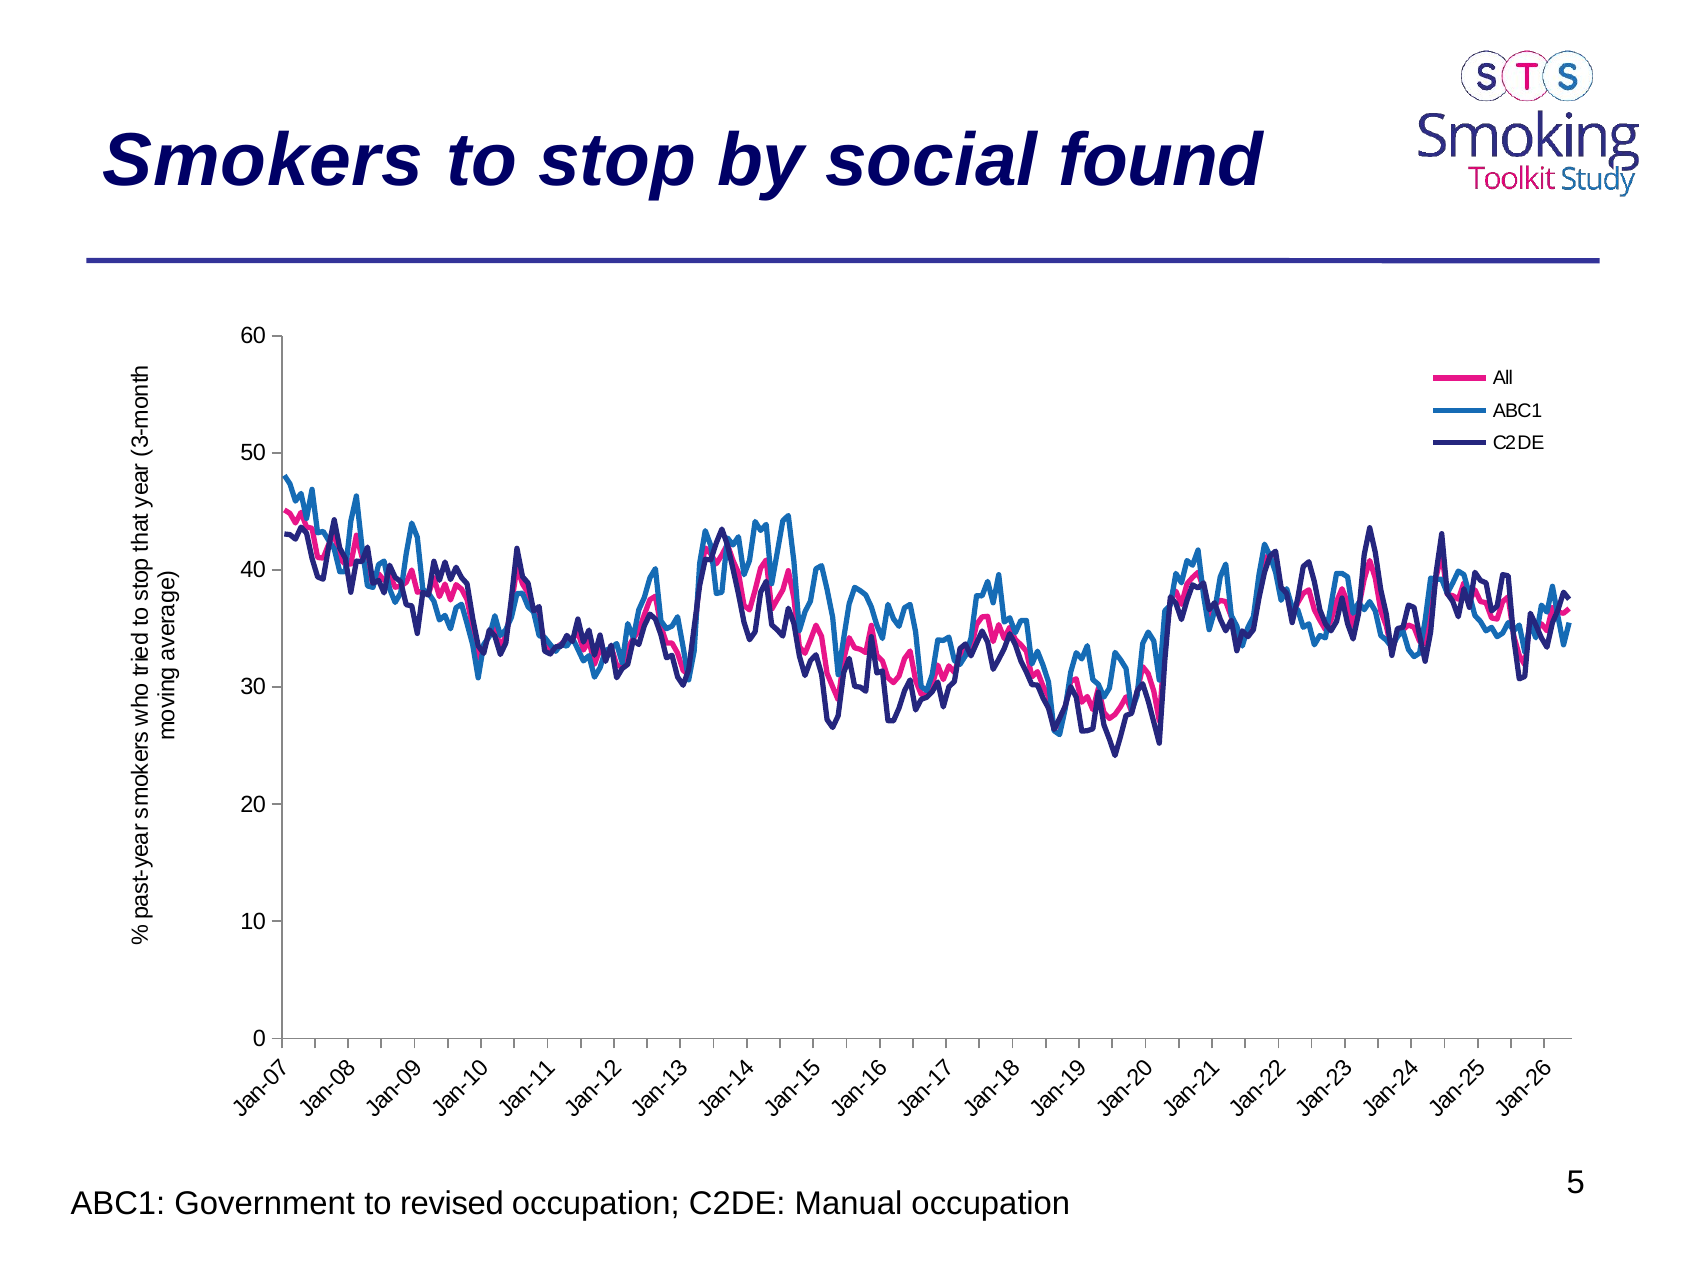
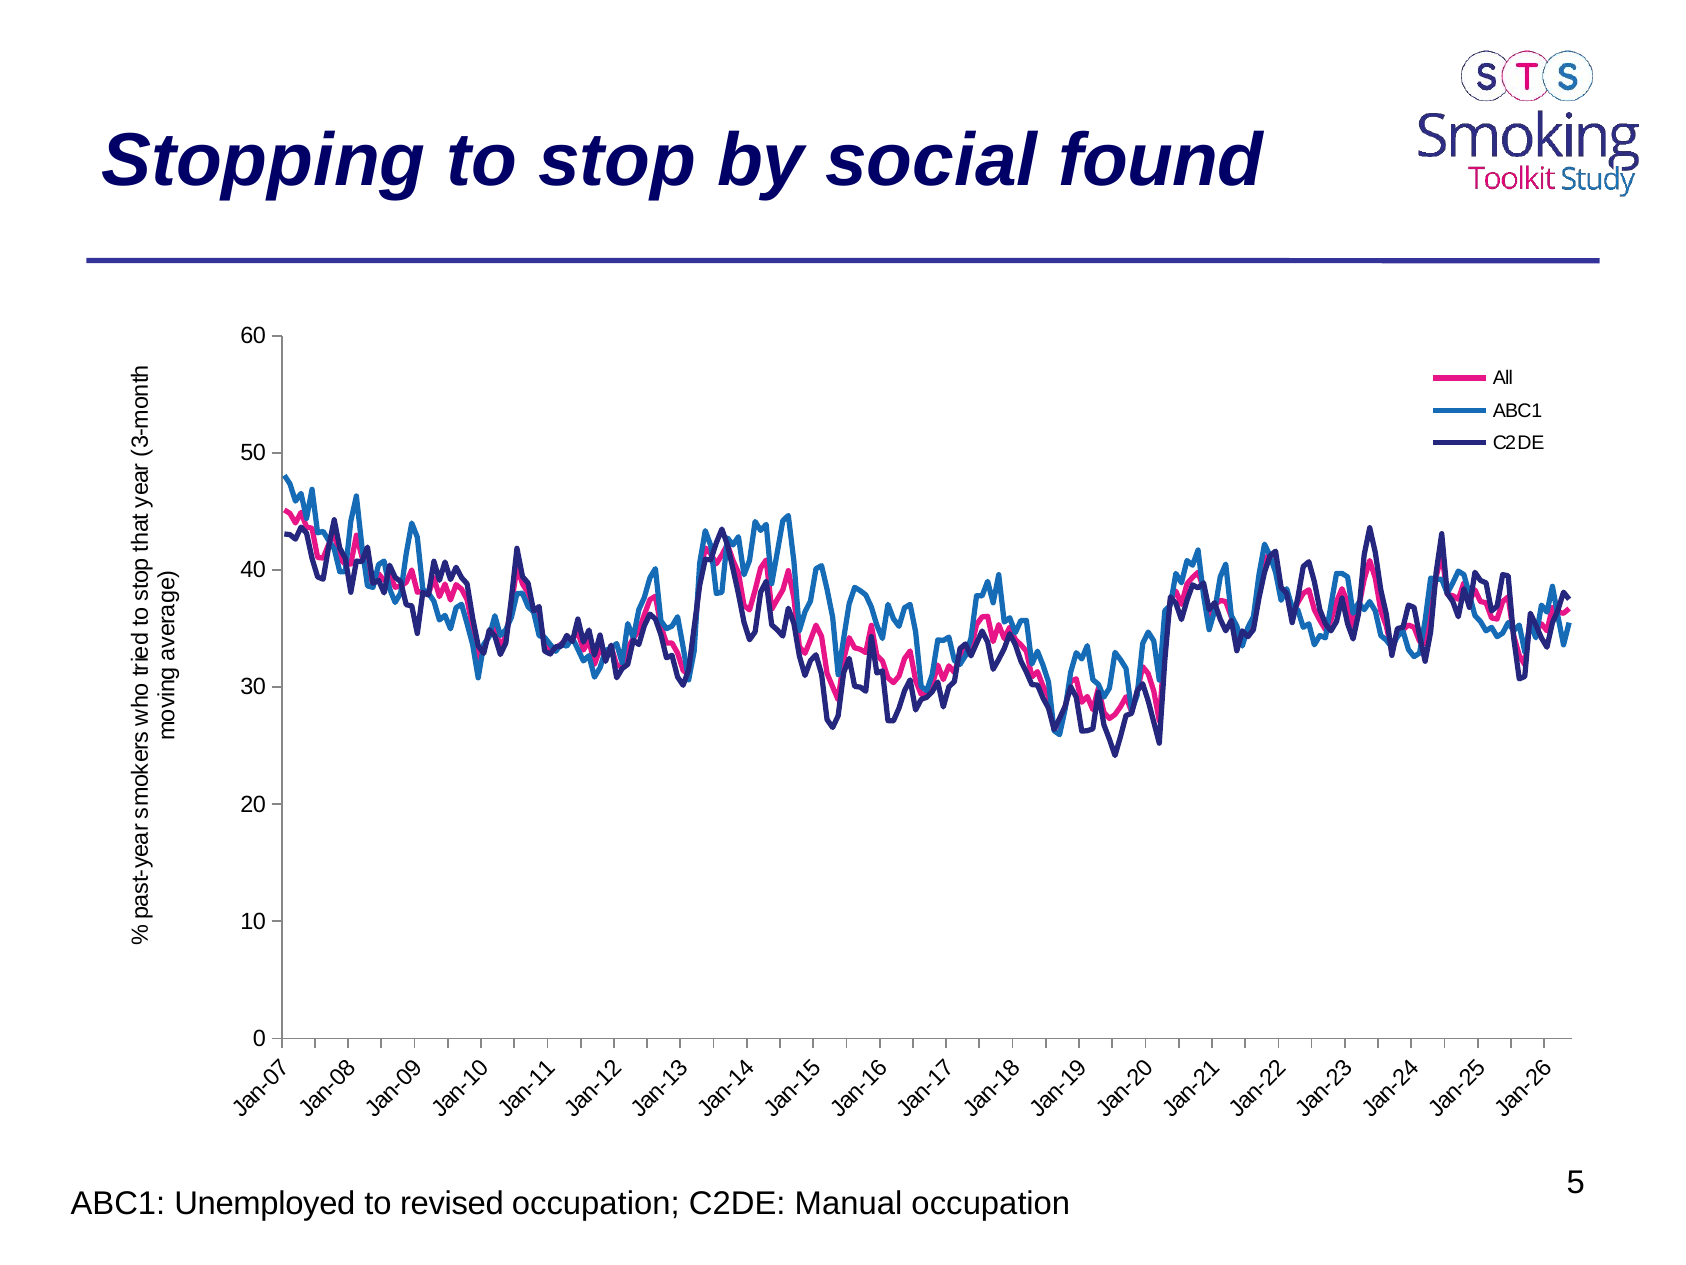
Smokers: Smokers -> Stopping (263, 161)
Government: Government -> Unemployed (265, 1203)
